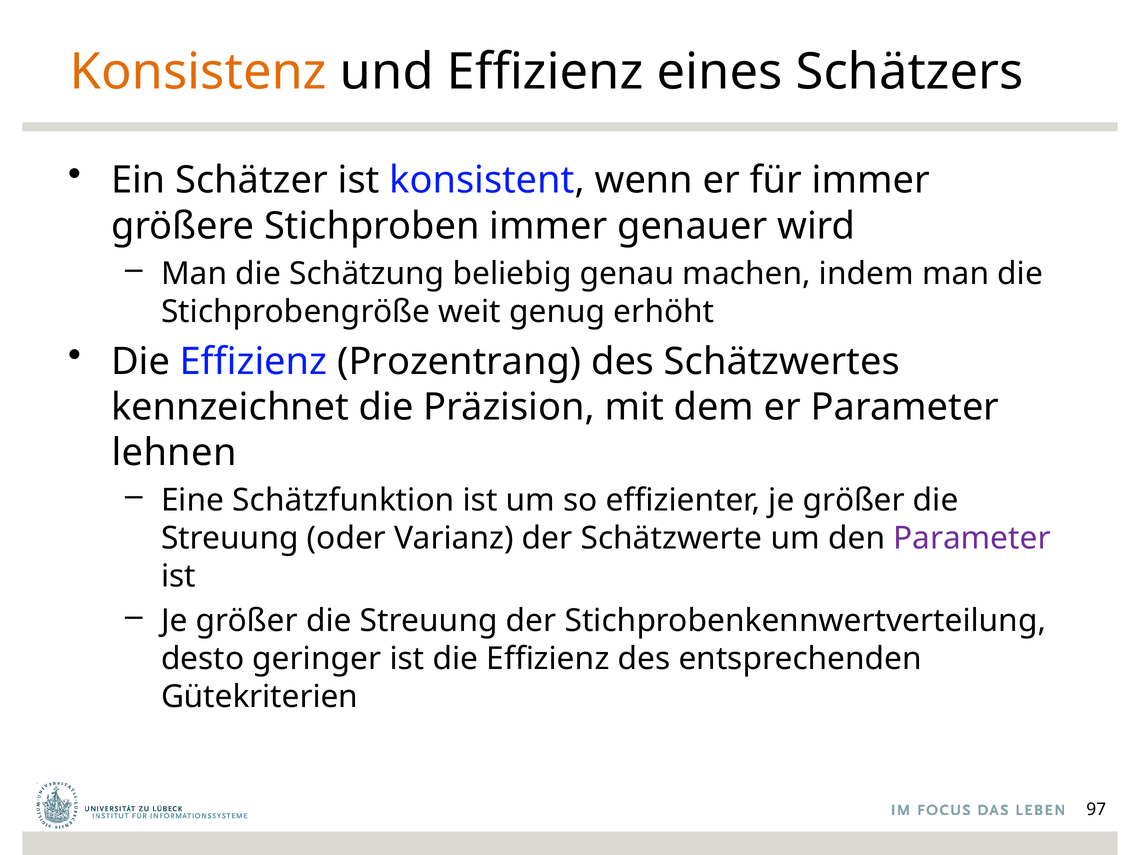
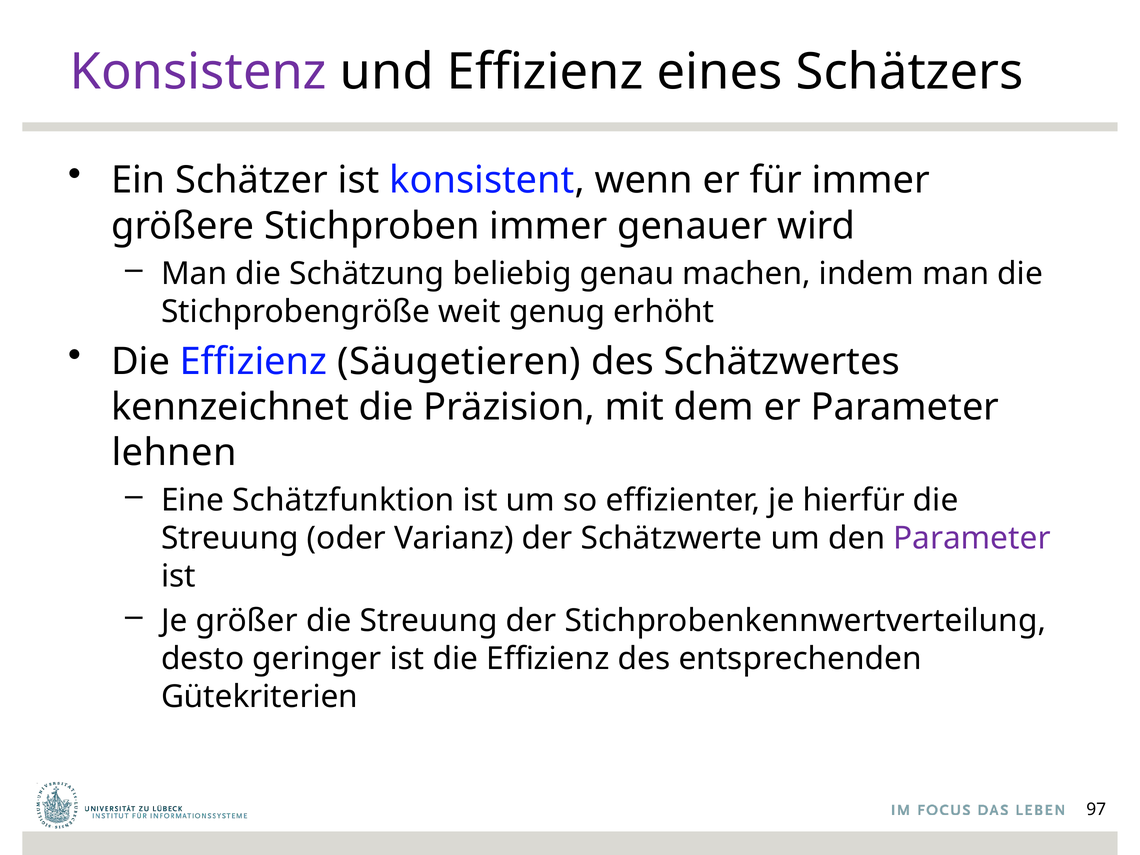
Konsistenz colour: orange -> purple (198, 72)
Prozentrang: Prozentrang -> Säugetieren (459, 362)
effizienter je größer: größer -> hierfür (854, 500)
